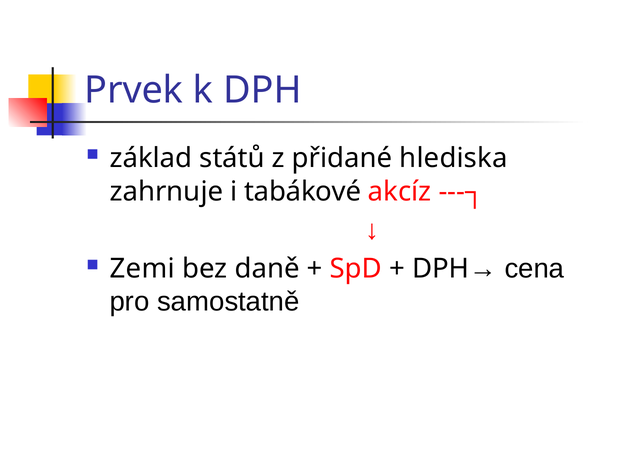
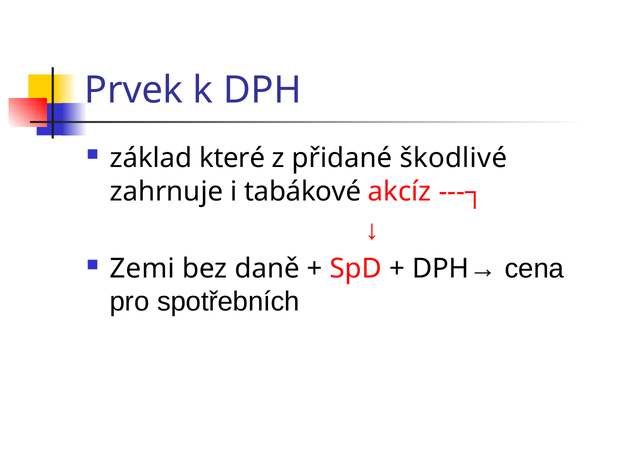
států: států -> které (232, 158)
hlediska: hlediska -> škodlivé (453, 158)
samostatně: samostatně -> spotřebních (228, 302)
